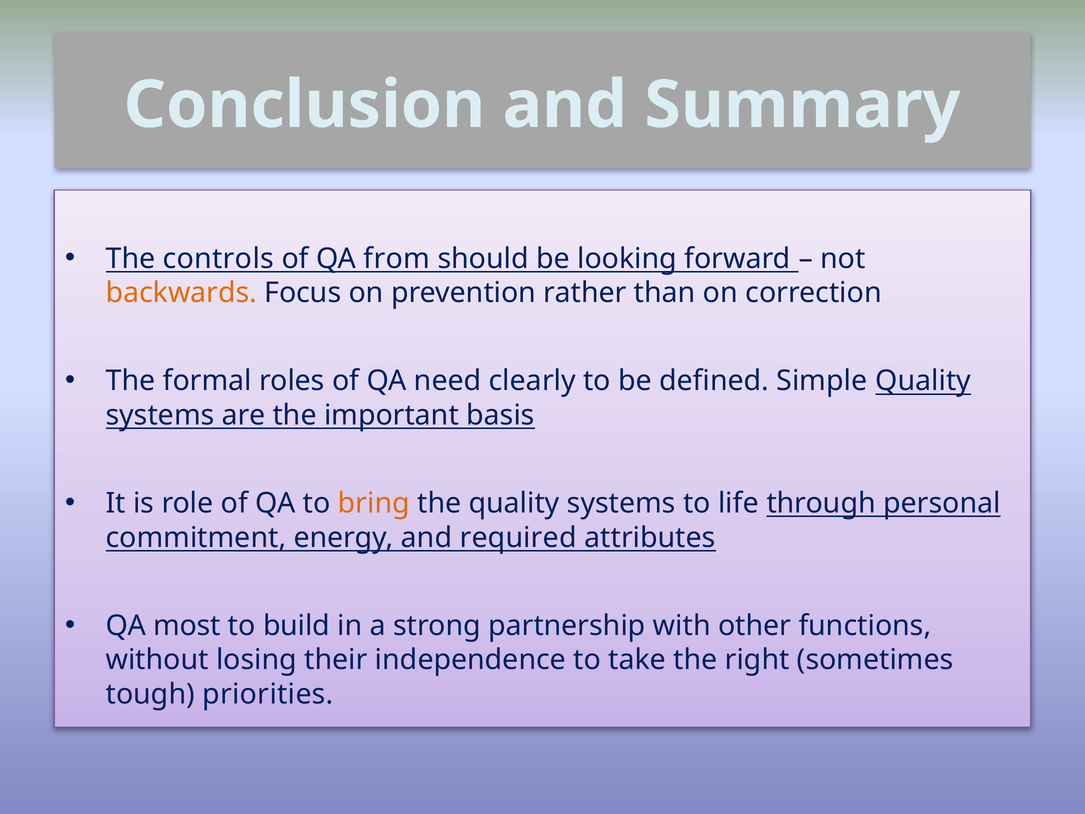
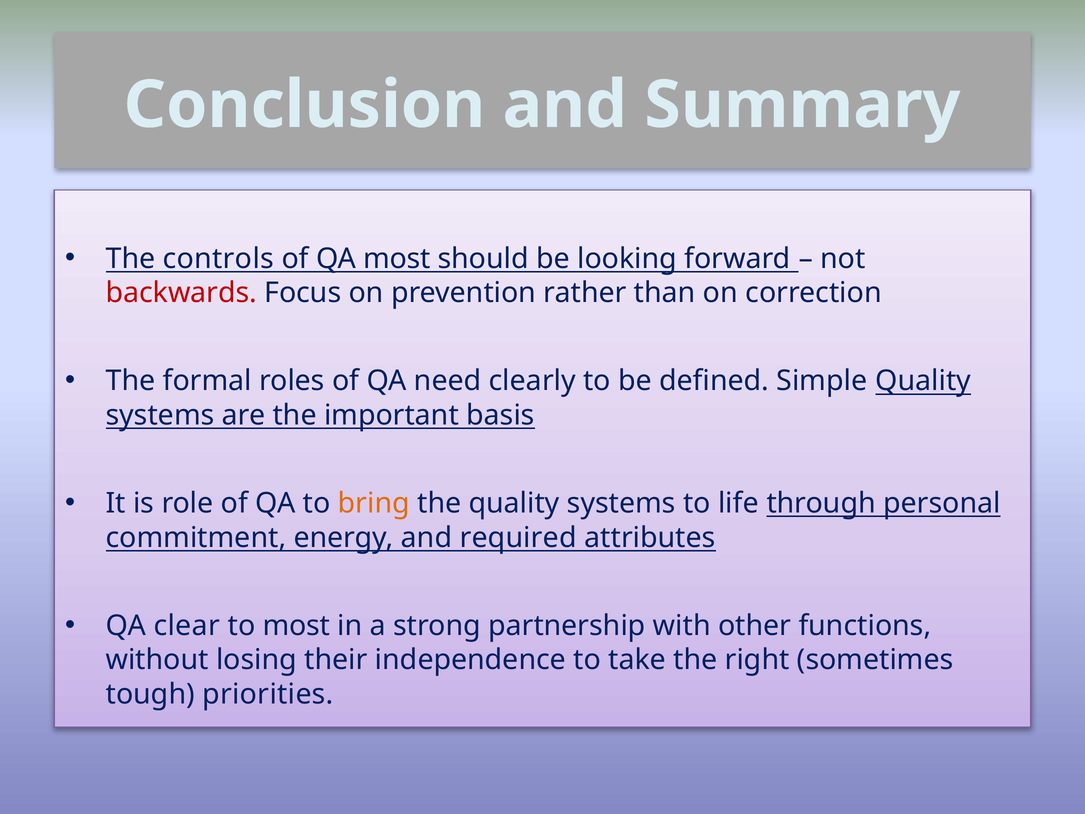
QA from: from -> most (397, 258)
backwards colour: orange -> red (181, 293)
most: most -> clear (187, 625)
to build: build -> most (297, 625)
